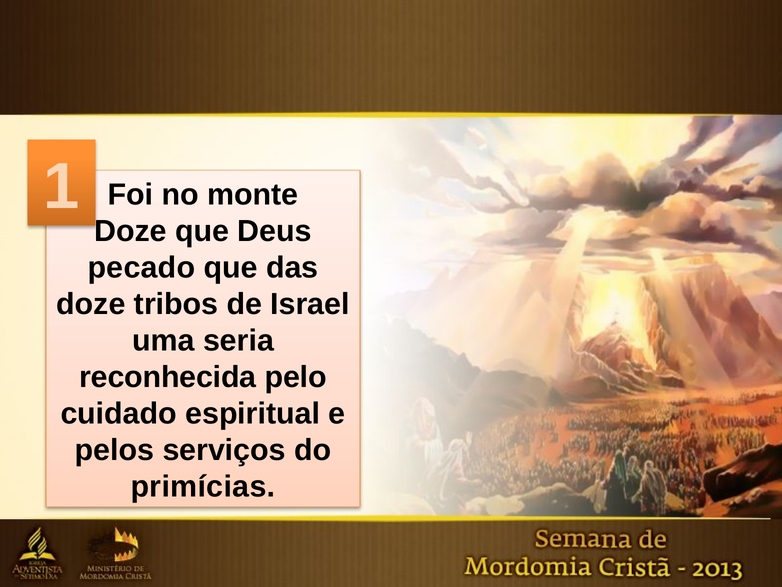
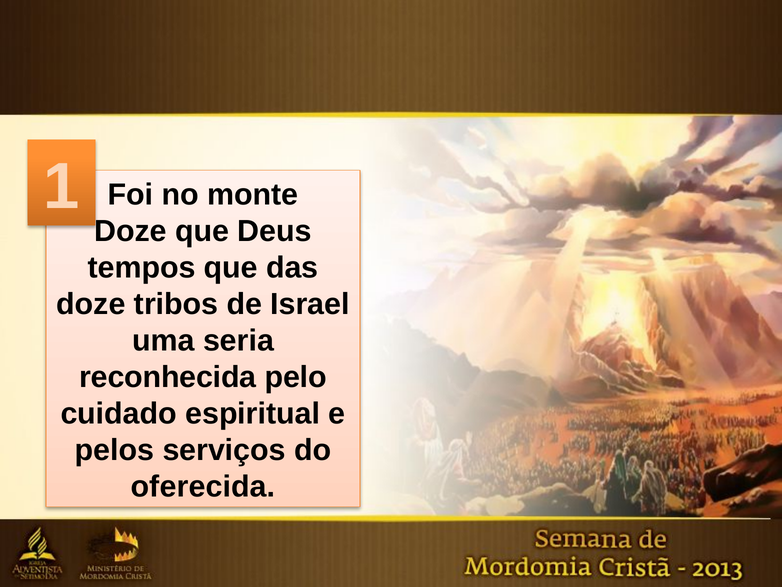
pecado: pecado -> tempos (142, 267)
primícias: primícias -> oferecida (203, 486)
